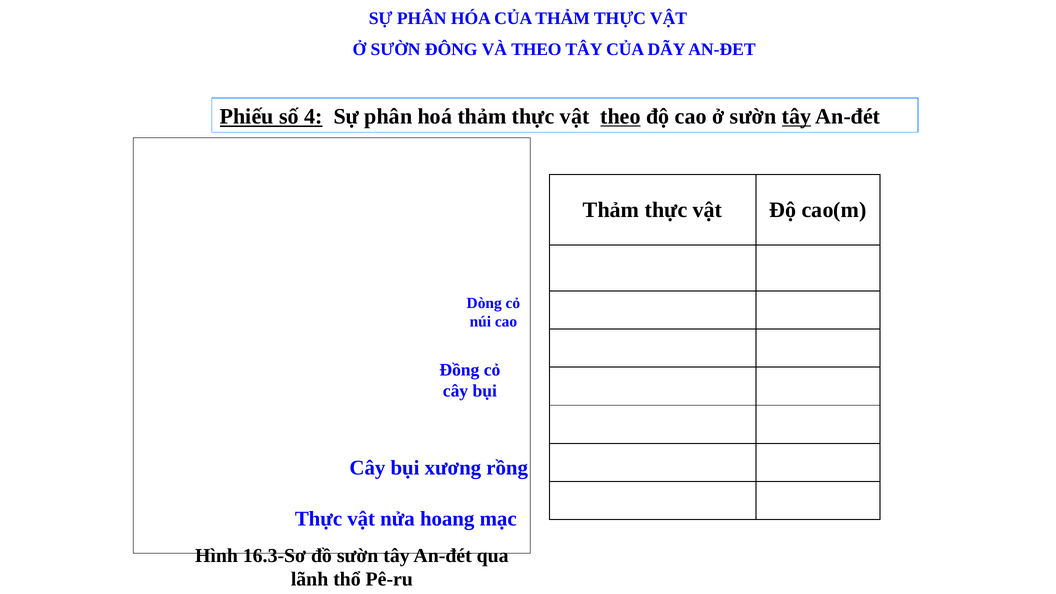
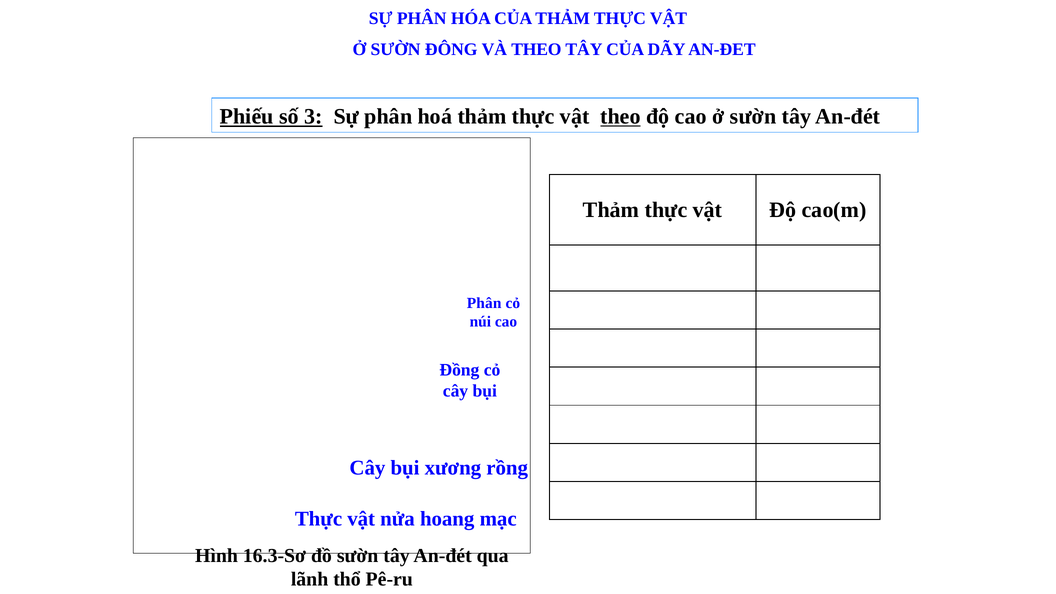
4: 4 -> 3 (313, 117)
tây underline: present -> none (796, 117)
Dòng: Dòng -> Phân (484, 303)
